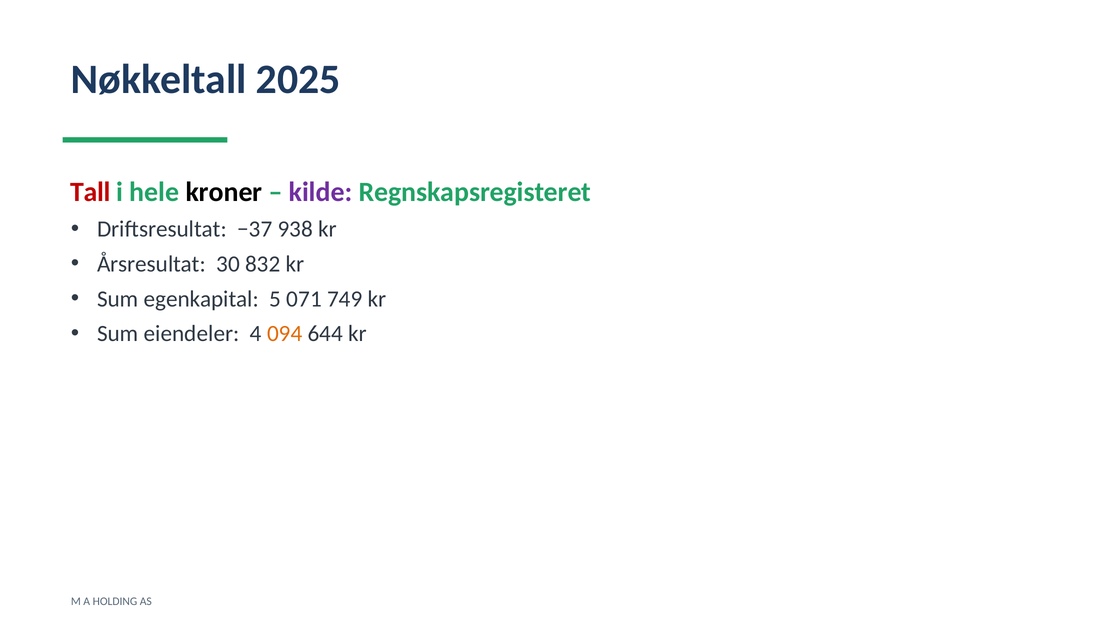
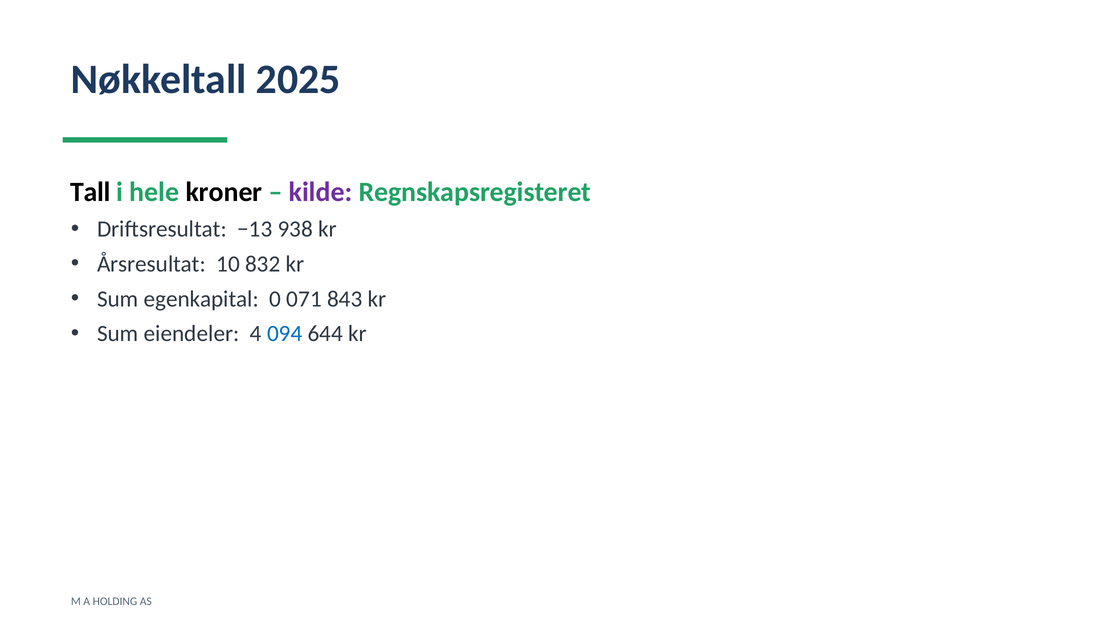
Tall colour: red -> black (91, 192)
−37: −37 -> −13 (255, 229)
30: 30 -> 10 (228, 264)
5: 5 -> 0 (275, 299)
749: 749 -> 843 (345, 299)
094 colour: orange -> blue (285, 334)
